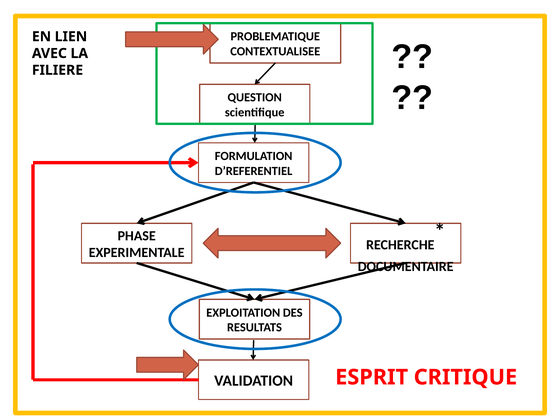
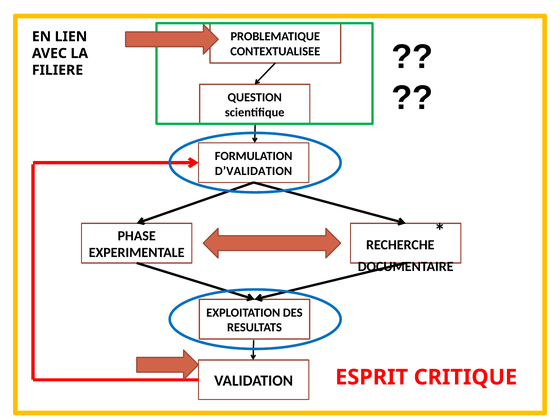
D’REFERENTIEL: D’REFERENTIEL -> D’VALIDATION (254, 171)
